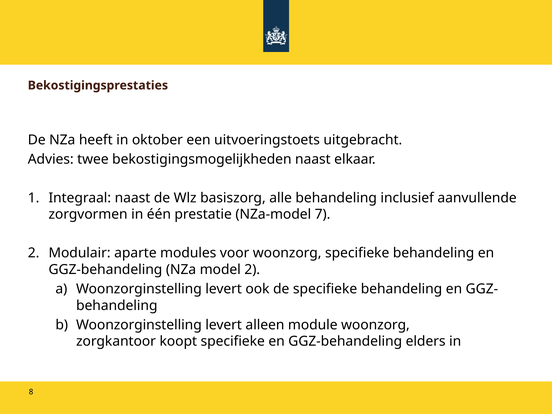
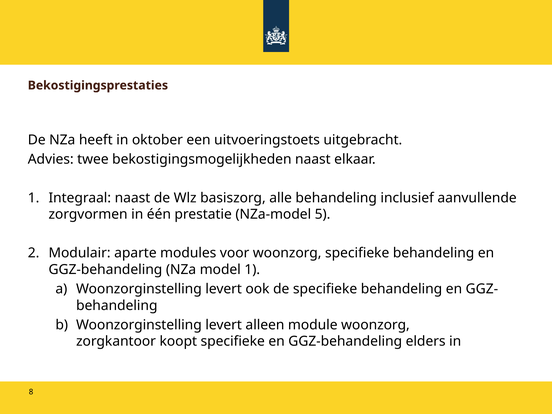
7: 7 -> 5 (323, 214)
model 2: 2 -> 1 (252, 270)
